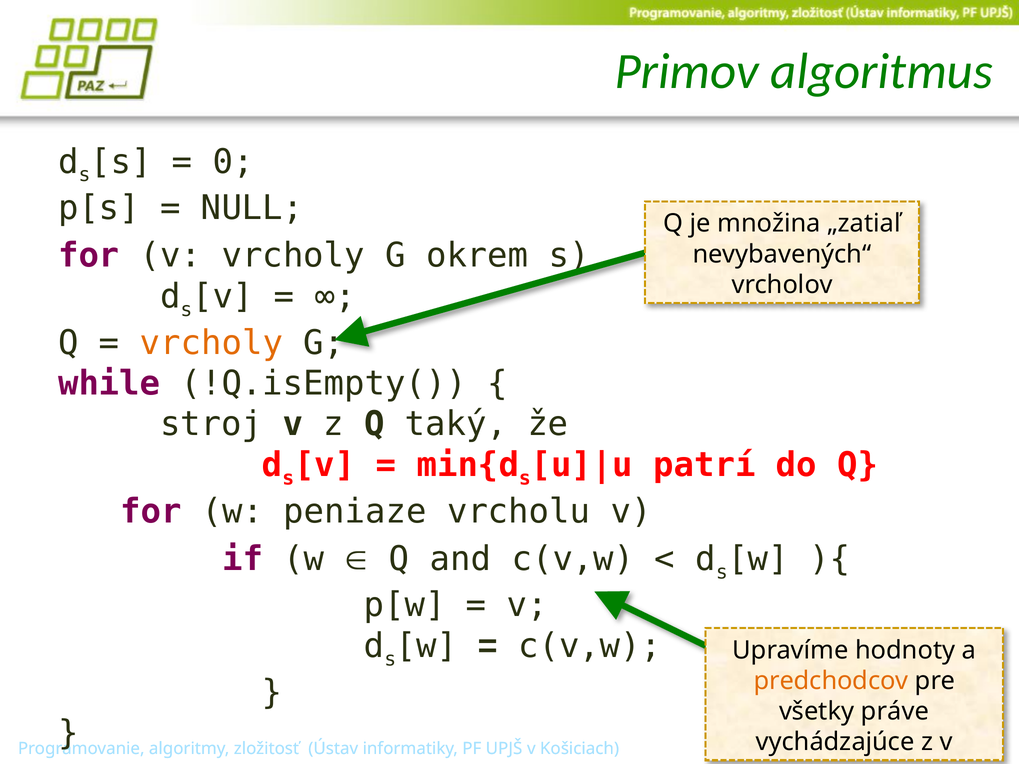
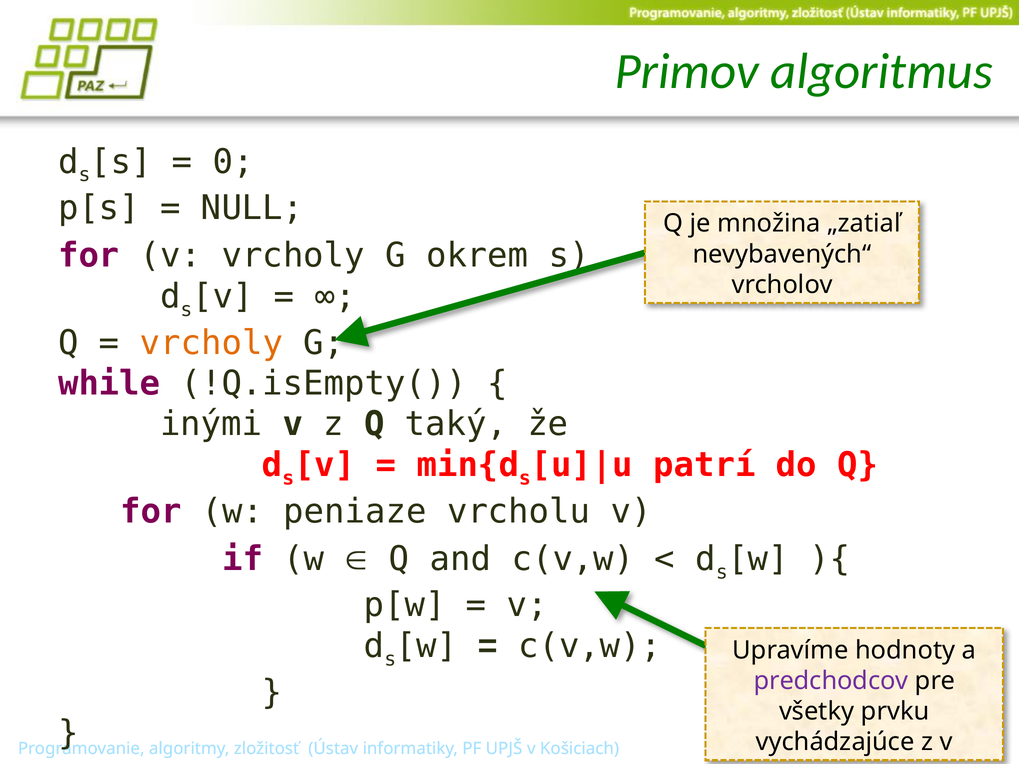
stroj: stroj -> inými (211, 424)
predchodcov colour: orange -> purple (831, 681)
práve: práve -> prvku (895, 711)
